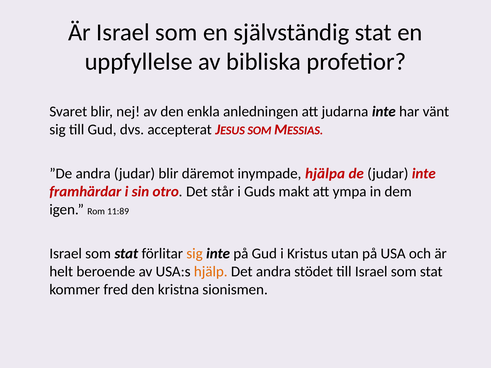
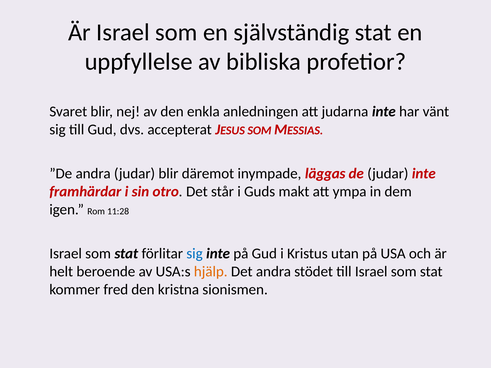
hjälpa: hjälpa -> läggas (325, 174)
11:89: 11:89 -> 11:28 (118, 211)
sig colour: orange -> blue (195, 254)
